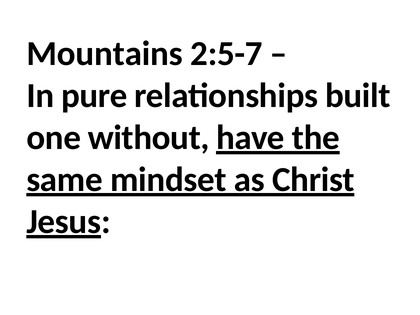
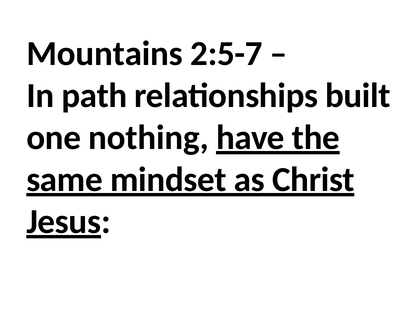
pure: pure -> path (94, 96)
without: without -> nothing (148, 138)
